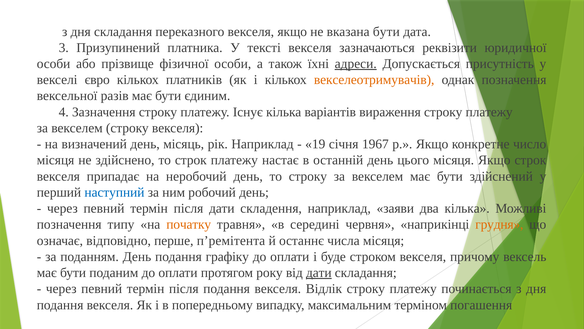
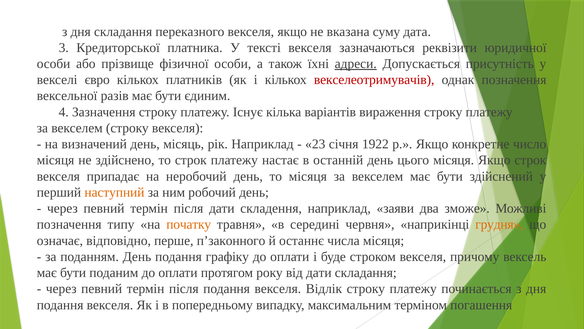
вказана бути: бути -> суму (386, 32)
Призупинений: Призупинений -> Кредиторської (118, 48)
векселеотримувачів colour: orange -> red (374, 80)
19: 19 -> 23 (315, 144)
1967: 1967 -> 1922 (375, 144)
то строку: строку -> місяця (308, 176)
наступний colour: blue -> orange (114, 192)
два кілька: кілька -> зможе (467, 208)
п’ремітента: п’ремітента -> п’законного (231, 240)
дати underline: present -> none (319, 272)
